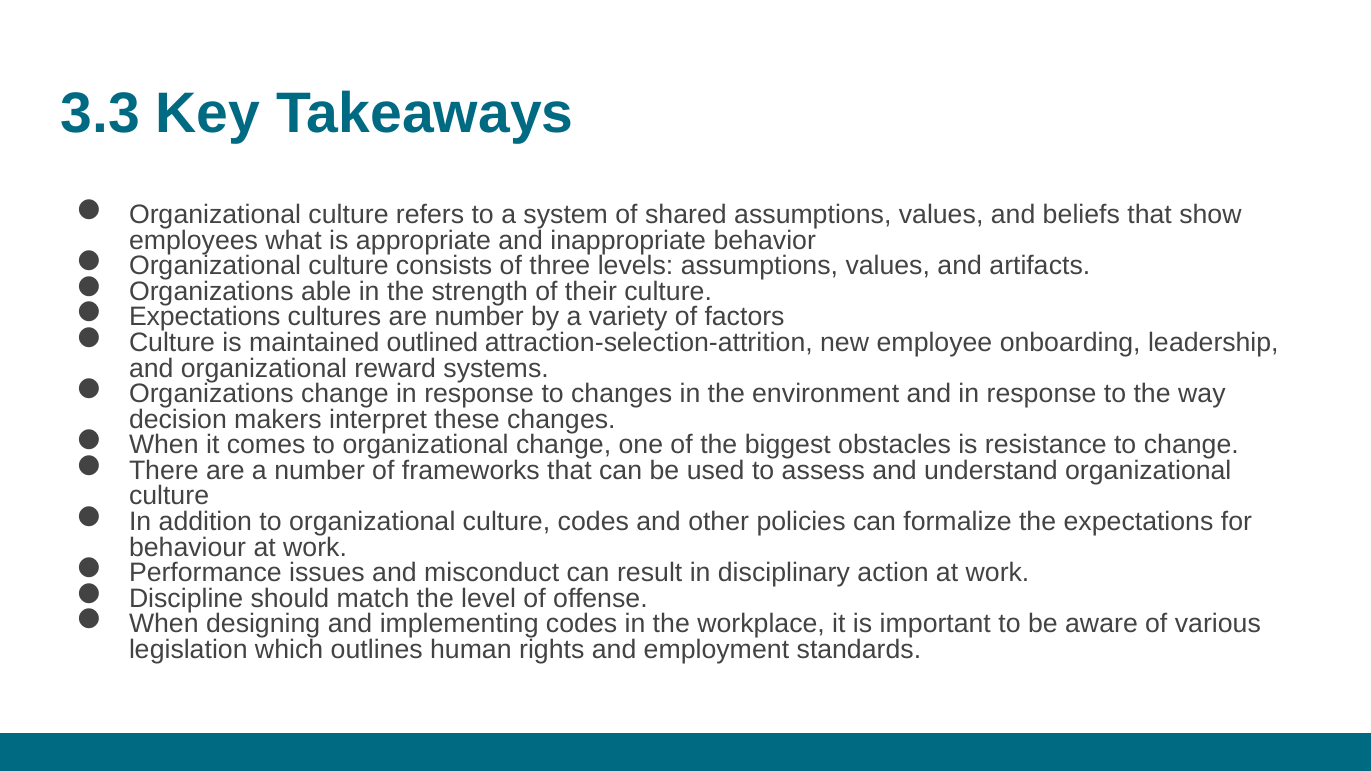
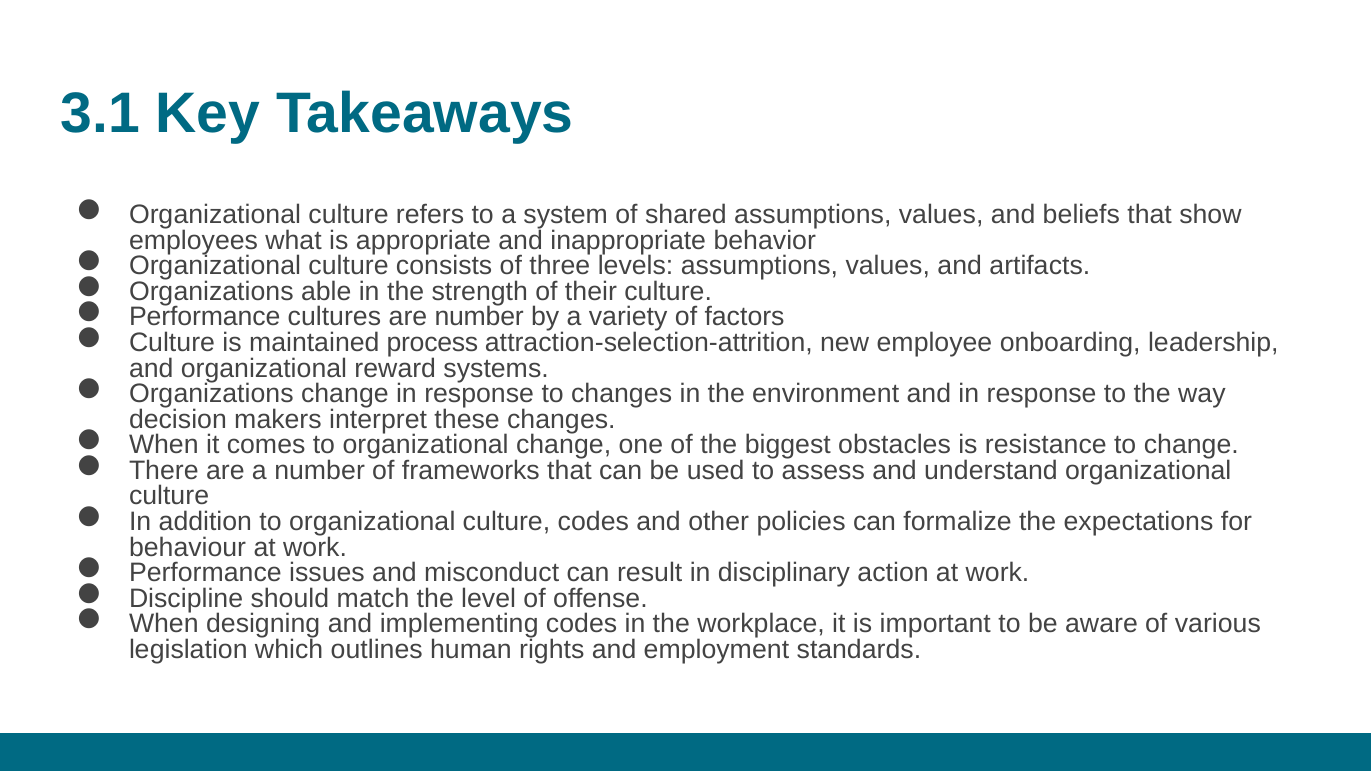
3.3: 3.3 -> 3.1 (100, 113)
Expectations: Expectations -> Performance (205, 317)
outlined: outlined -> process (432, 343)
